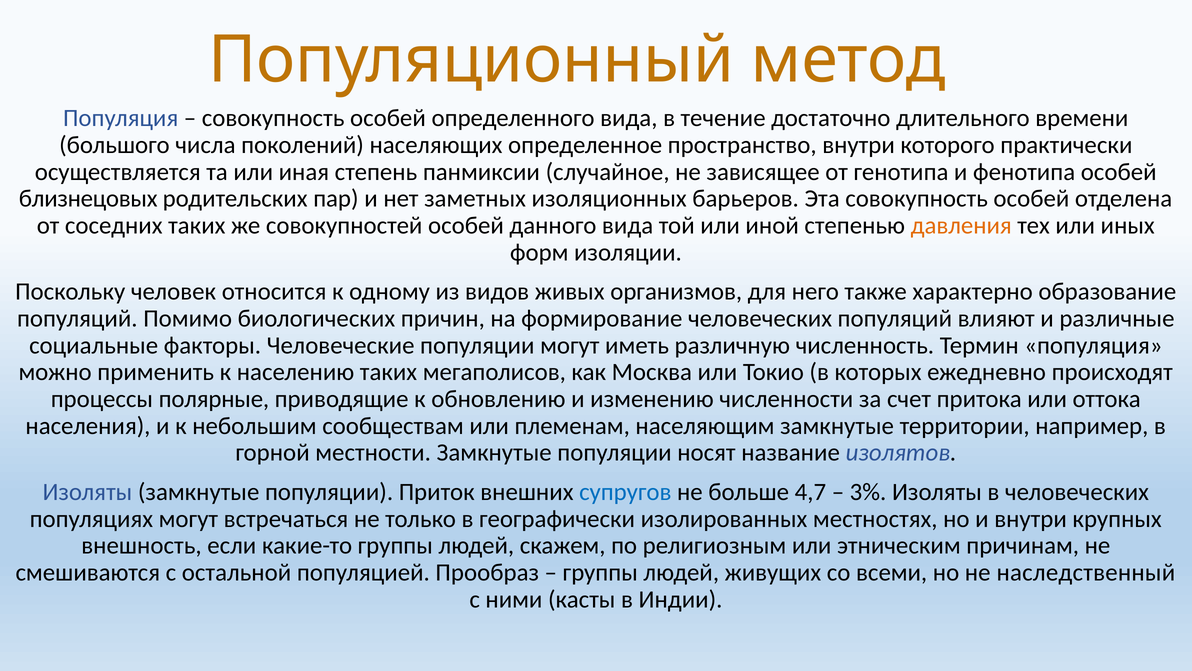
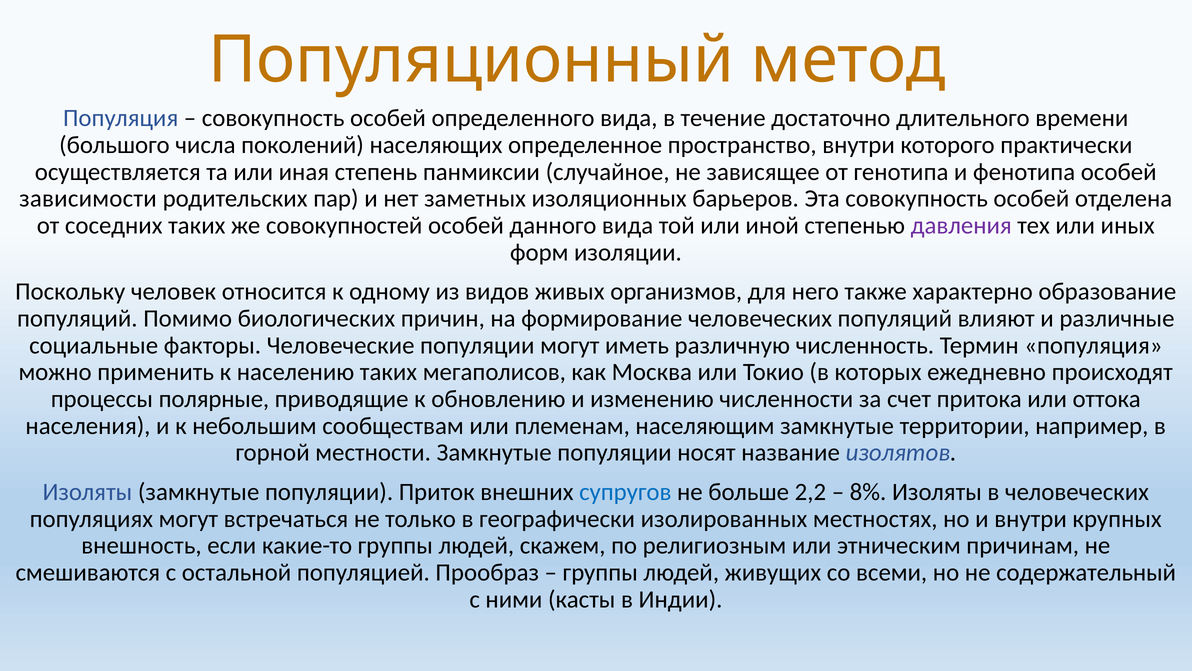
близнецовых: близнецовых -> зависимости (88, 199)
давления colour: orange -> purple (961, 225)
4,7: 4,7 -> 2,2 (810, 492)
3%: 3% -> 8% (868, 492)
наследственный: наследственный -> содержательный (1086, 572)
